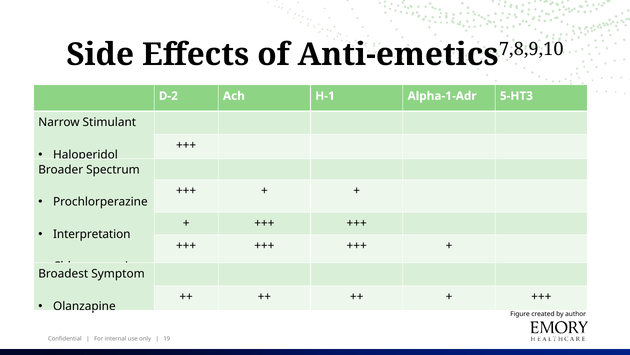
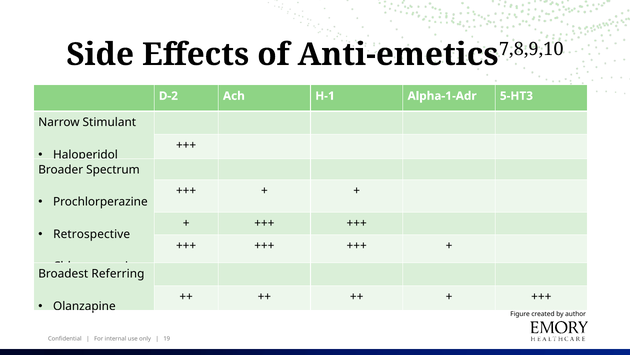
Interpretation: Interpretation -> Retrospective (92, 234)
Symptom: Symptom -> Referring (118, 273)
